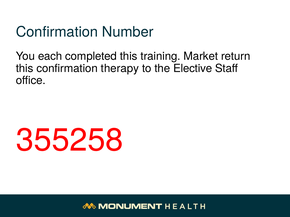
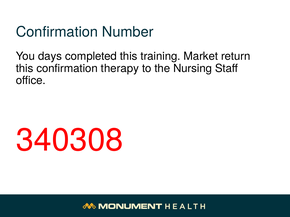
each: each -> days (50, 56)
Elective: Elective -> Nursing (193, 68)
355258: 355258 -> 340308 (70, 140)
